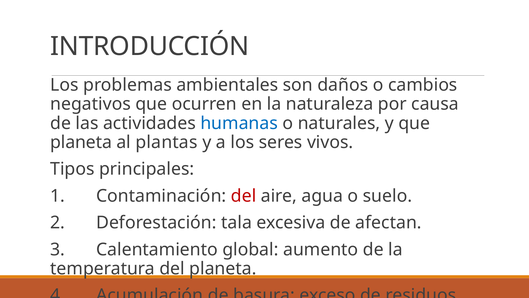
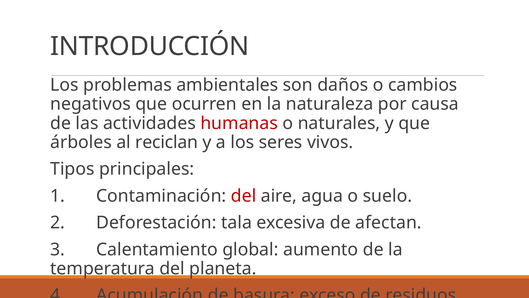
humanas colour: blue -> red (239, 123)
planeta: planeta -> árboles (81, 142)
al plantas: plantas -> reciclan (167, 142)
